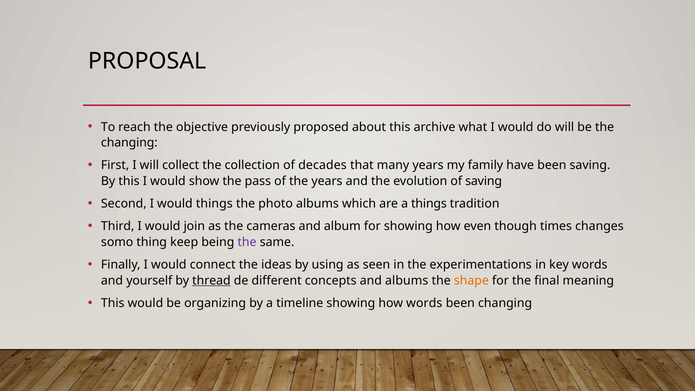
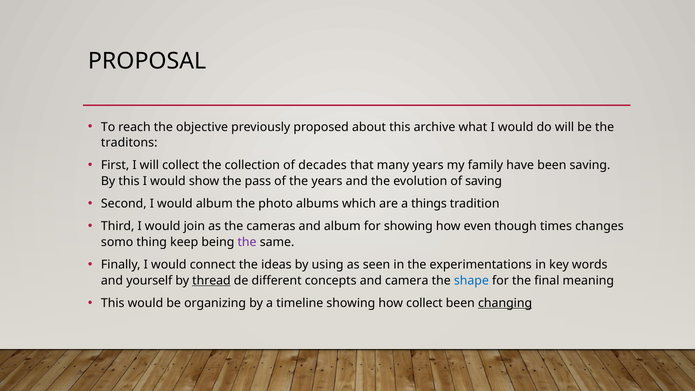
changing: changing -> traditons (129, 143)
would things: things -> album (214, 204)
and albums: albums -> camera (407, 281)
shape colour: orange -> blue (471, 281)
how words: words -> collect (424, 303)
changing underline: none -> present (505, 303)
